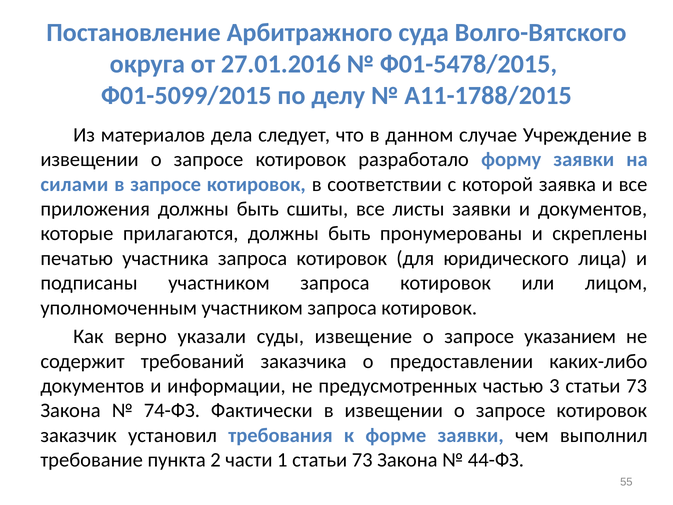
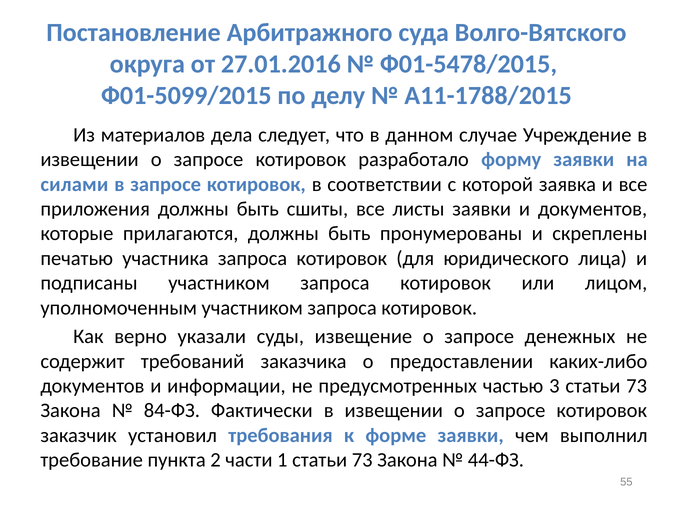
указанием: указанием -> денежных (570, 336)
74-ФЗ: 74-ФЗ -> 84-ФЗ (172, 410)
